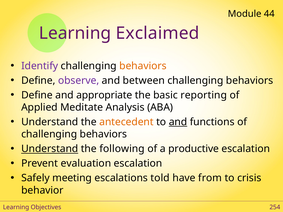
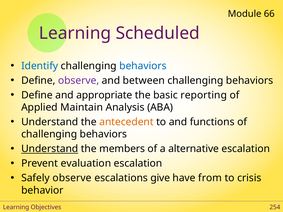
44: 44 -> 66 (269, 14)
Exclaimed: Exclaimed -> Scheduled (158, 33)
Identify colour: purple -> blue (40, 66)
behaviors colour: orange -> blue (143, 66)
Meditate: Meditate -> Maintain (82, 108)
and underline: present -> none (178, 122)
following: following -> members (122, 149)
productive: productive -> alternative (194, 149)
Safely meeting: meeting -> observe (72, 178)
told: told -> give (160, 178)
